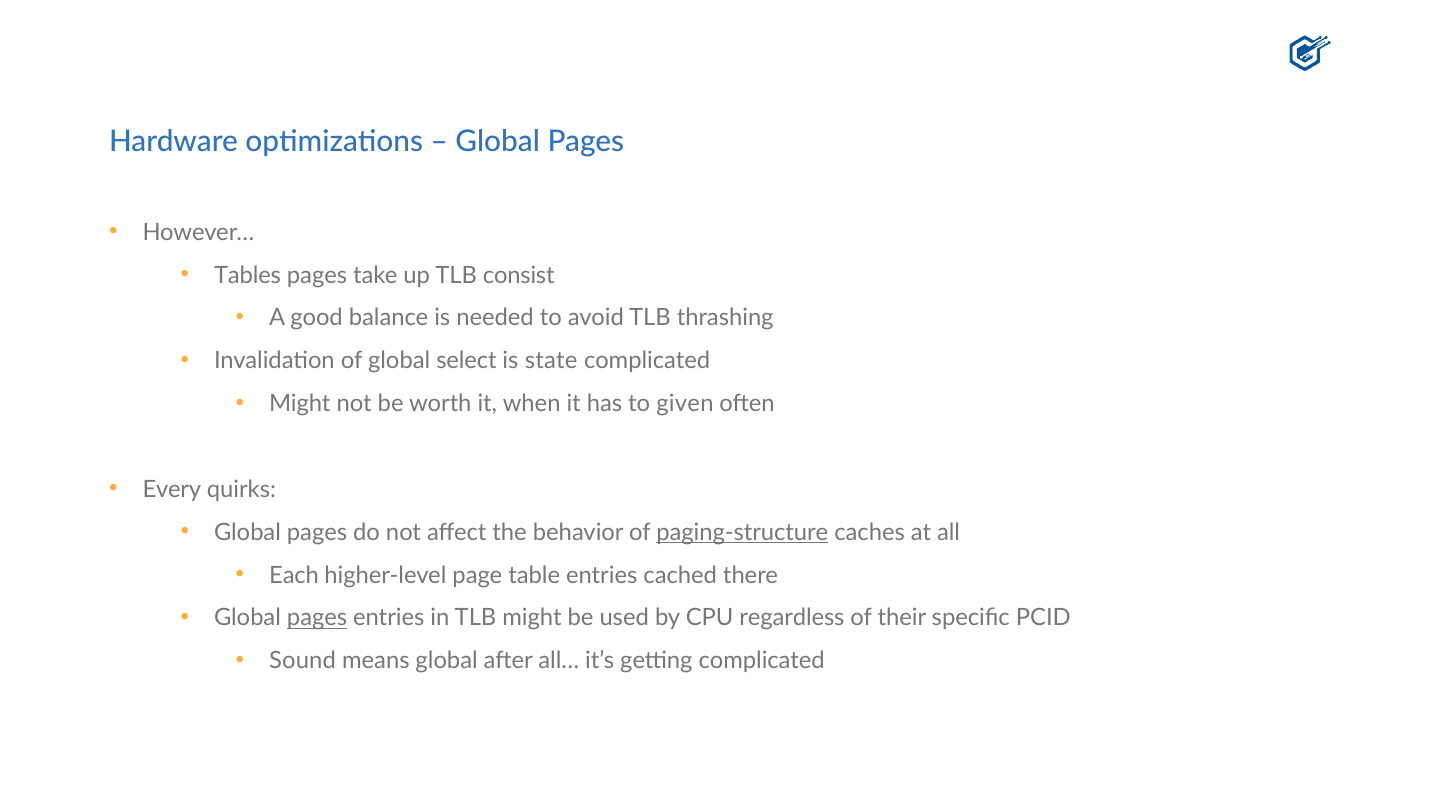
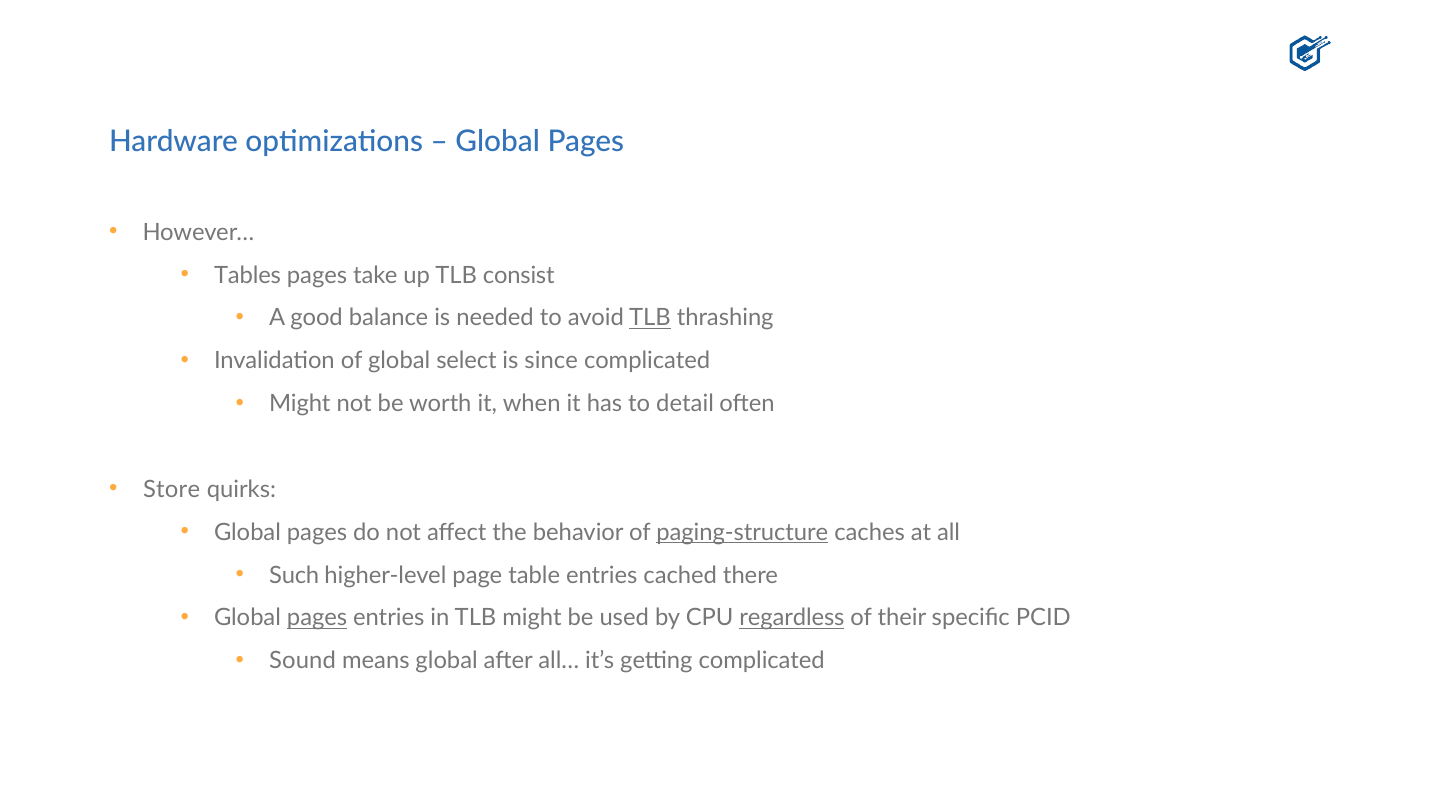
TLB underline: none -> present (650, 318)
state: state -> since (551, 361)
given: given -> detail (685, 403)
Every: Every -> Store (172, 489)
Each: Each -> Such (294, 575)
regardless underline: none -> present (792, 618)
